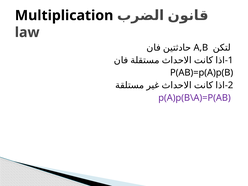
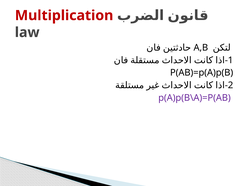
Multiplication colour: black -> red (64, 15)
